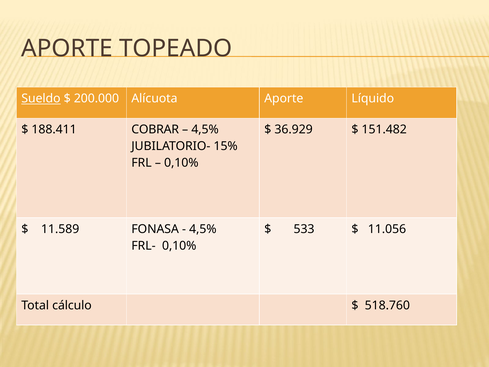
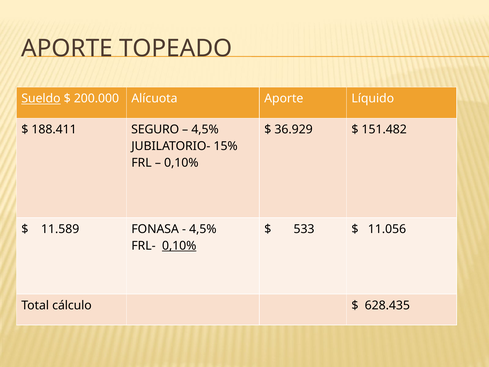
COBRAR: COBRAR -> SEGURO (155, 130)
0,10% underline: none -> present (179, 245)
518.760: 518.760 -> 628.435 (387, 305)
